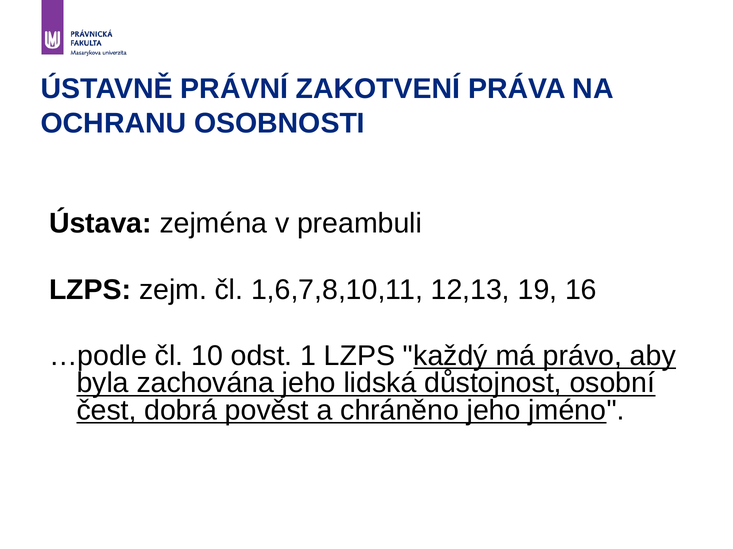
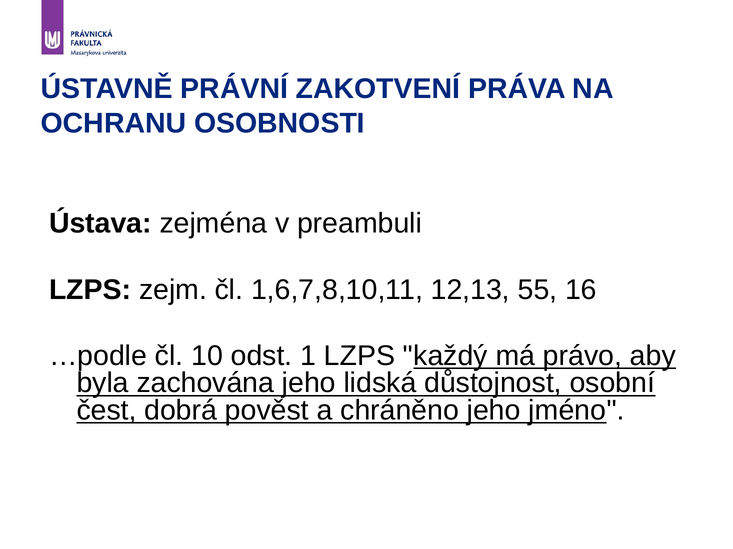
19: 19 -> 55 (537, 290)
